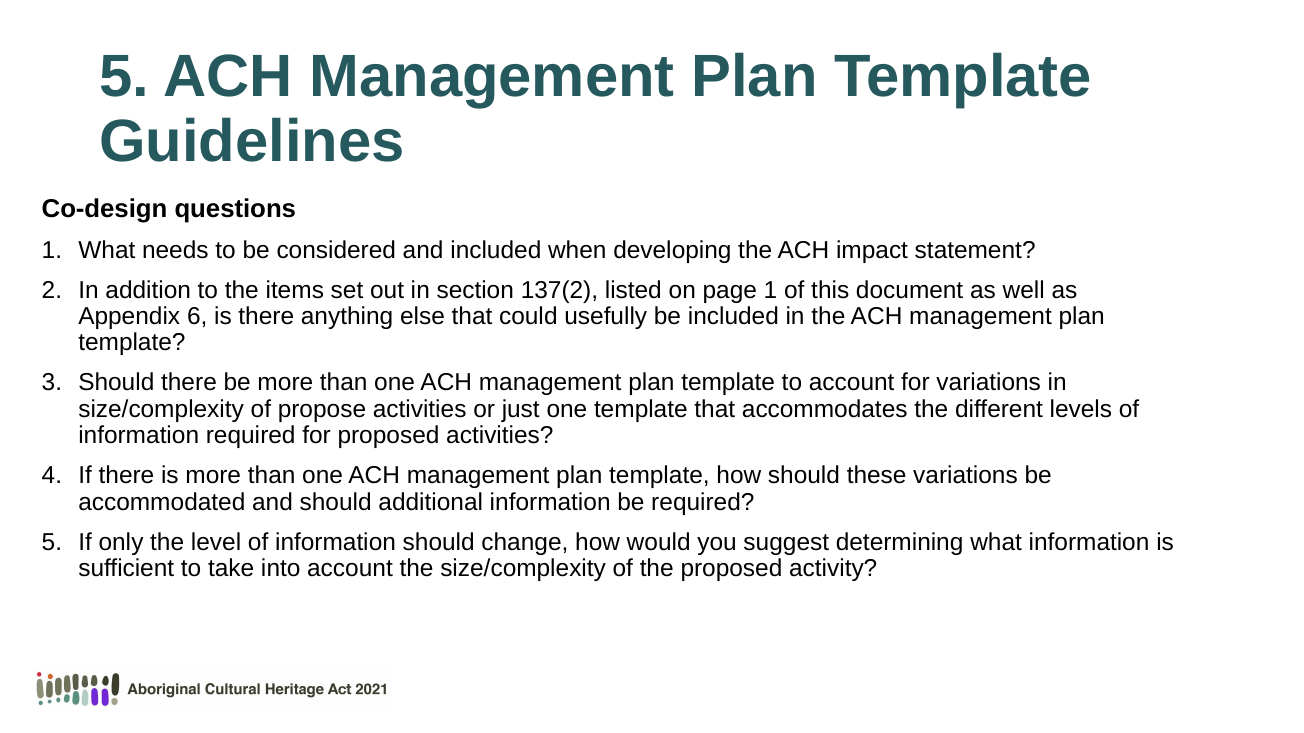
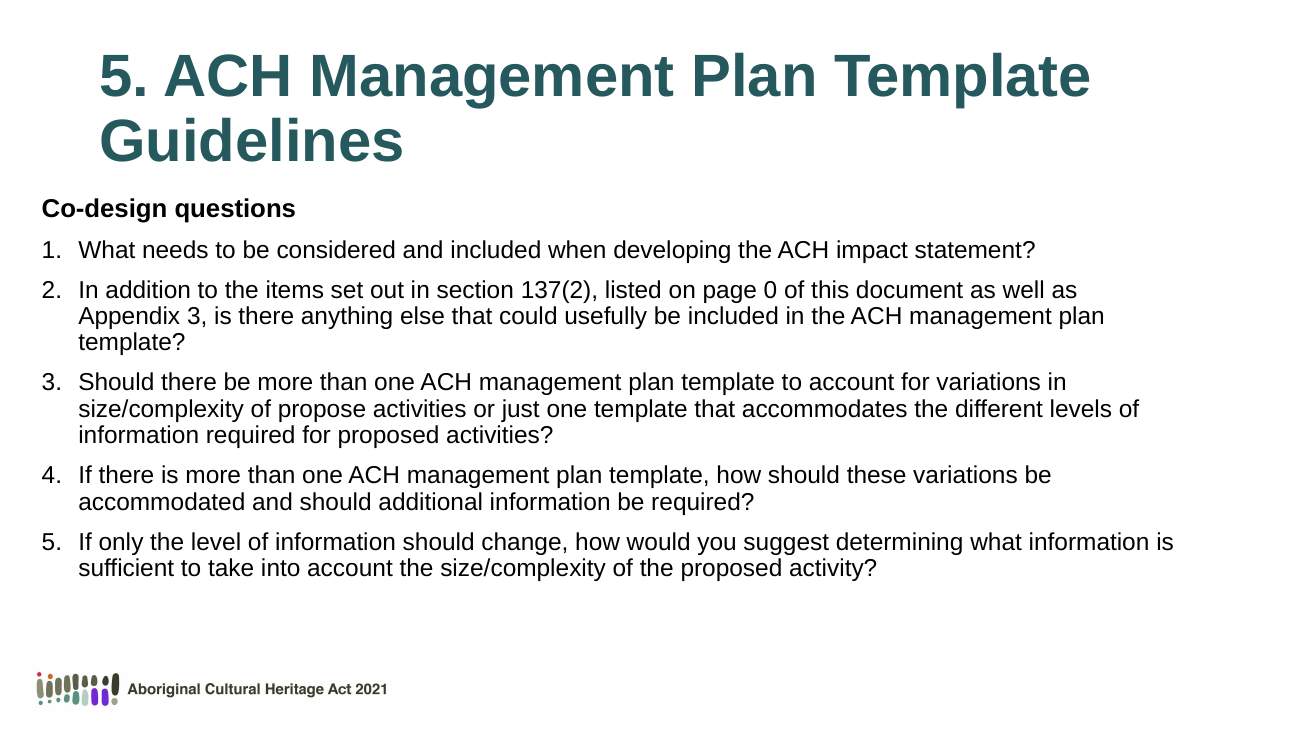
page 1: 1 -> 0 (770, 290)
Appendix 6: 6 -> 3 (197, 317)
